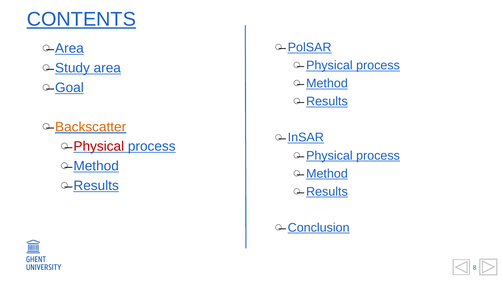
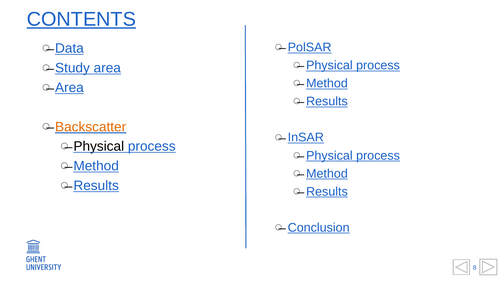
Area: Area -> Data (69, 48)
Goal: Goal -> Area (69, 88)
Physical colour: red -> black (99, 146)
